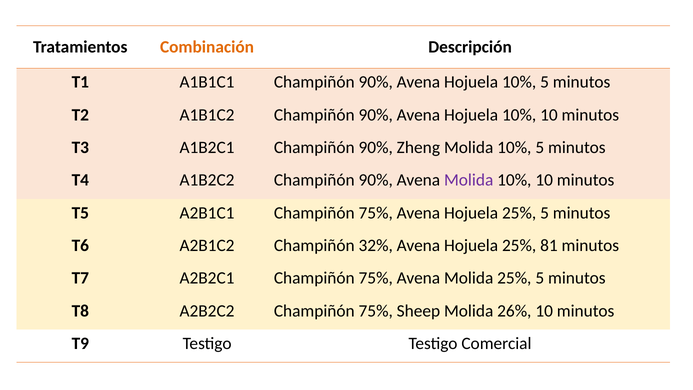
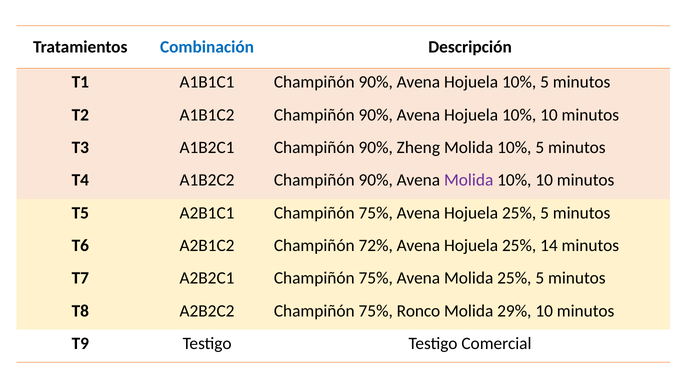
Combinación colour: orange -> blue (207, 47)
32%: 32% -> 72% (376, 245)
81: 81 -> 14 (549, 245)
Sheep: Sheep -> Ronco (418, 311)
26%: 26% -> 29% (514, 311)
